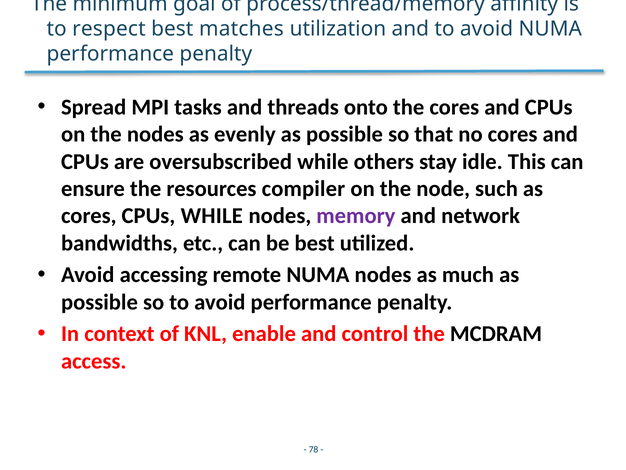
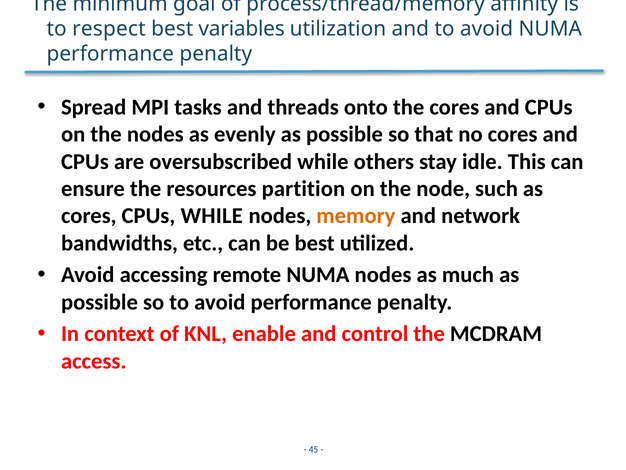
matches: matches -> variables (242, 29)
compiler: compiler -> partition (303, 189)
memory colour: purple -> orange (356, 216)
78: 78 -> 45 (313, 449)
